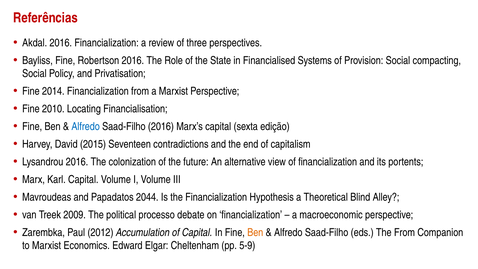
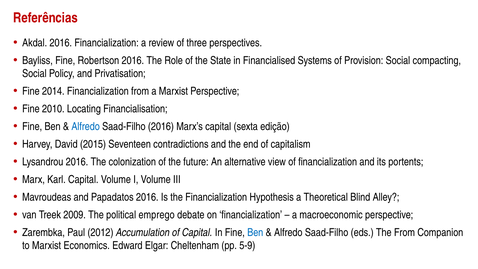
Papadatos 2044: 2044 -> 2016 (147, 197)
processo: processo -> emprego (157, 215)
Ben colour: orange -> blue (255, 232)
